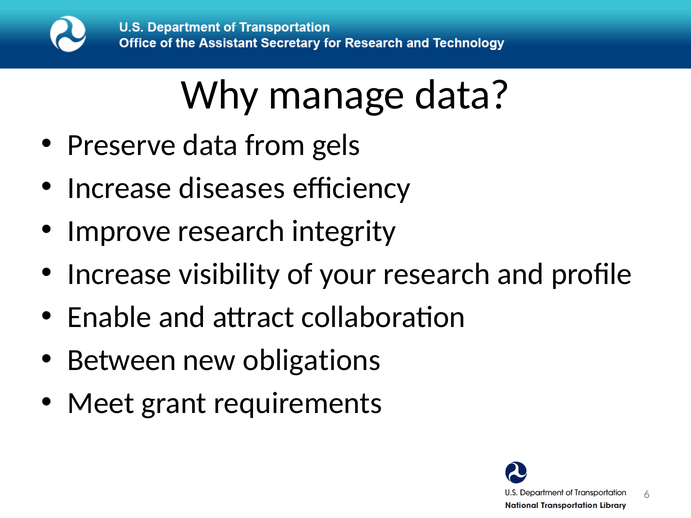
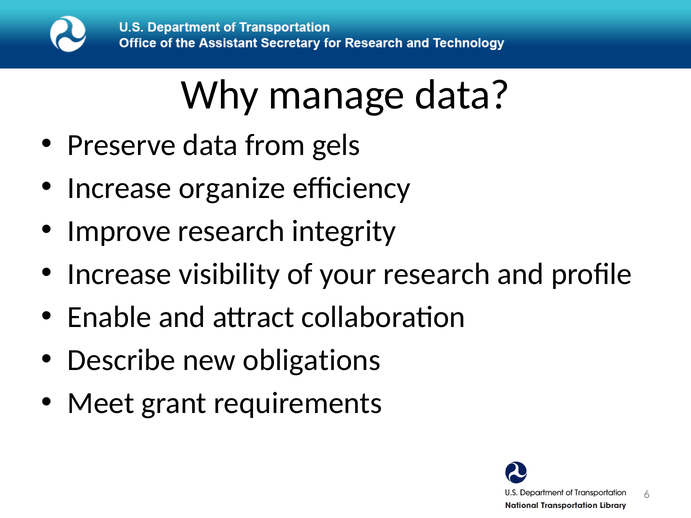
diseases: diseases -> organize (232, 188)
Between: Between -> Describe (122, 360)
